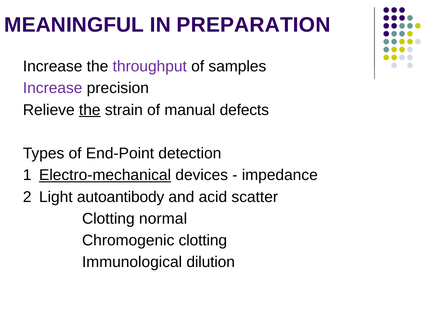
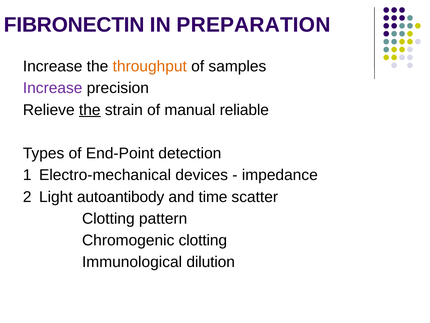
MEANINGFUL: MEANINGFUL -> FIBRONECTIN (74, 25)
throughput colour: purple -> orange (150, 66)
defects: defects -> reliable (244, 110)
Electro-mechanical underline: present -> none (105, 175)
acid: acid -> time (213, 197)
normal: normal -> pattern (163, 218)
